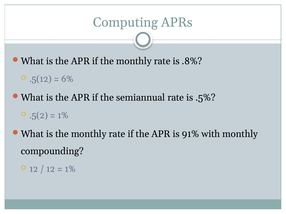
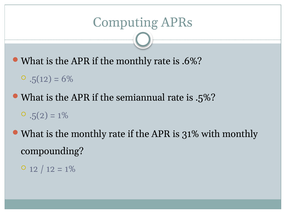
.8%: .8% -> .6% (192, 61)
91%: 91% -> 31% (191, 134)
